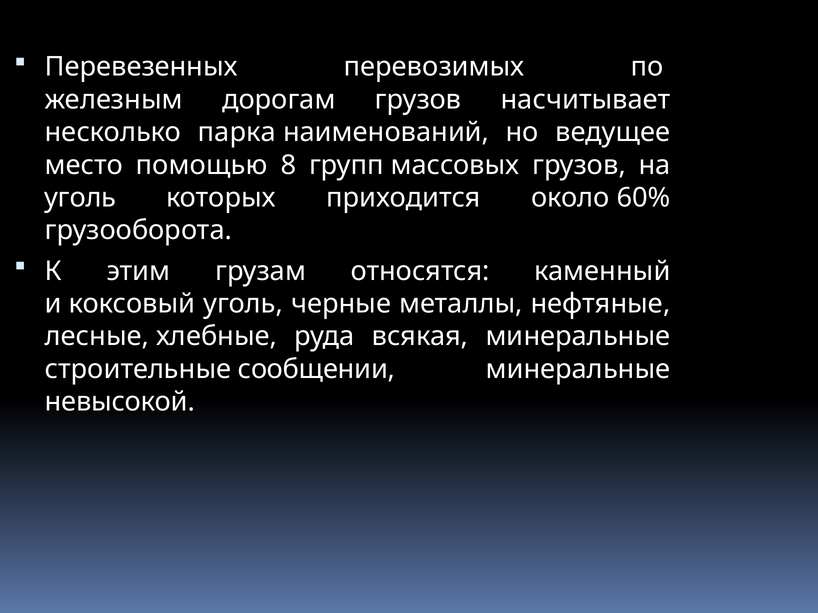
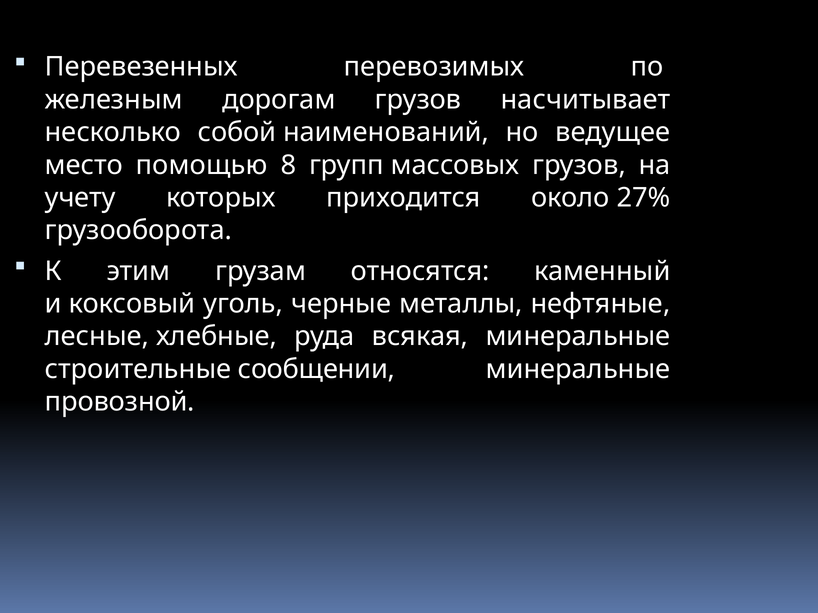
парка: парка -> собой (237, 132)
уголь: уголь -> учету (80, 198)
60%: 60% -> 27% (644, 198)
невысокой: невысокой -> провозной (120, 402)
